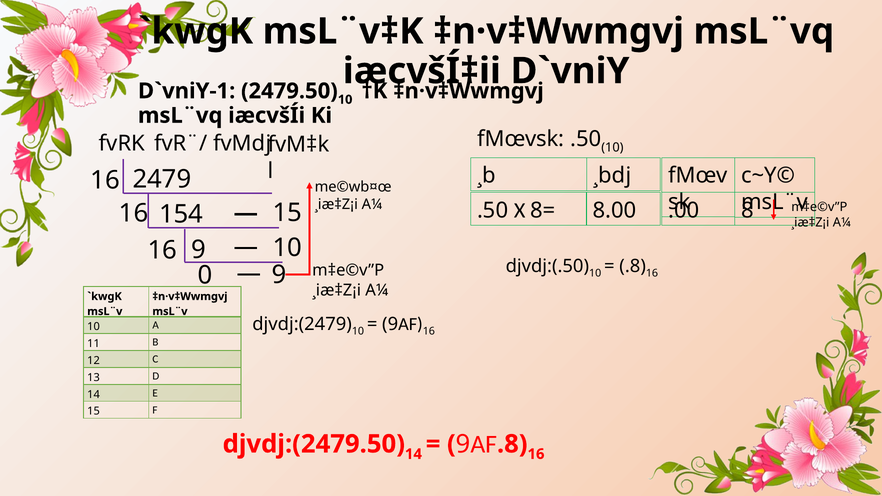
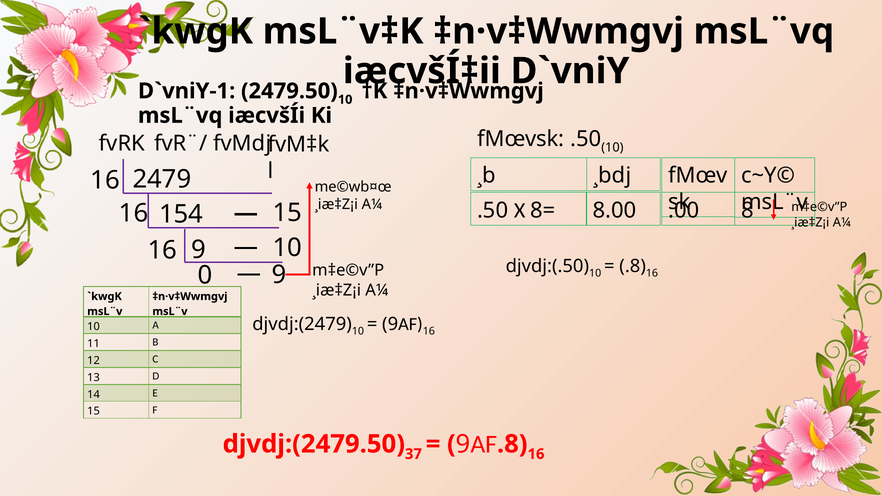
14: 14 -> 37 (413, 454)
